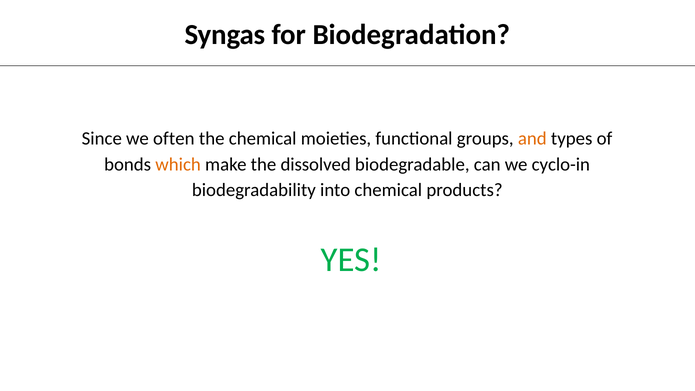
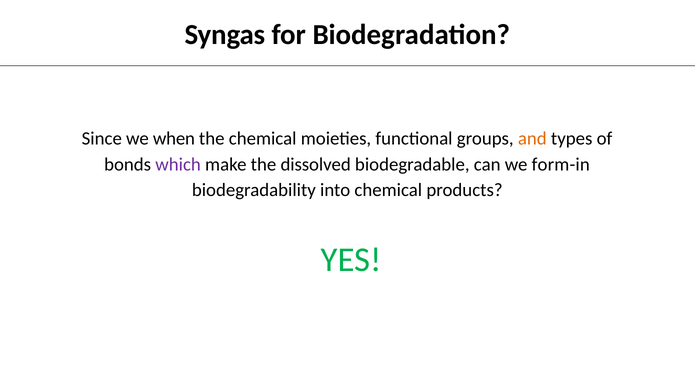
often: often -> when (174, 139)
which colour: orange -> purple (178, 164)
cyclo-in: cyclo-in -> form-in (561, 164)
